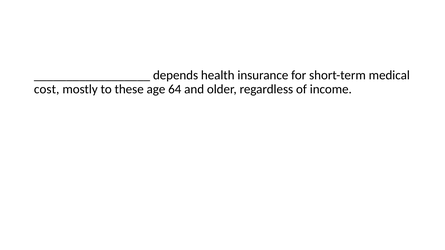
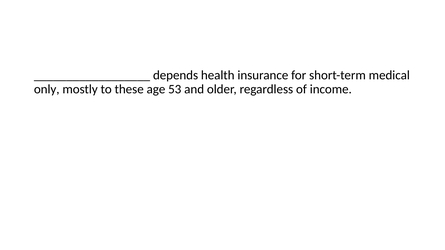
cost: cost -> only (47, 89)
64: 64 -> 53 (175, 89)
